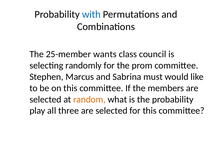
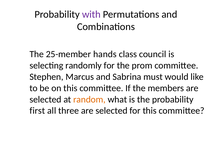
with colour: blue -> purple (91, 14)
wants: wants -> hands (105, 54)
play: play -> first (37, 111)
